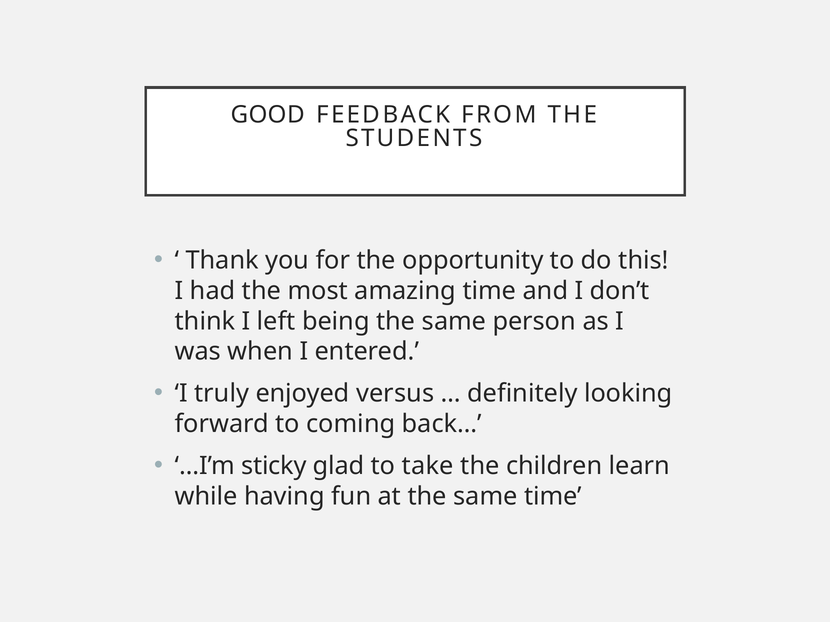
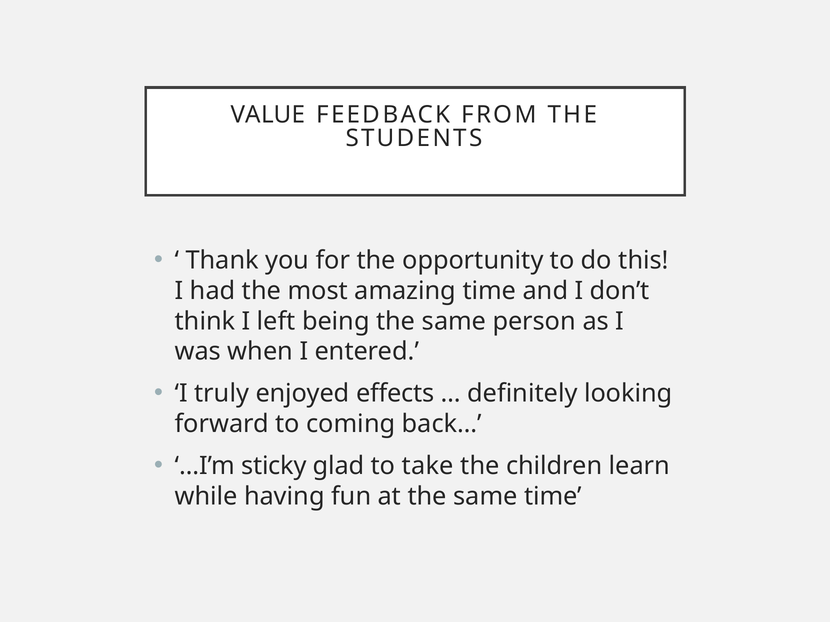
GOOD: GOOD -> VALUE (268, 115)
versus: versus -> effects (395, 394)
